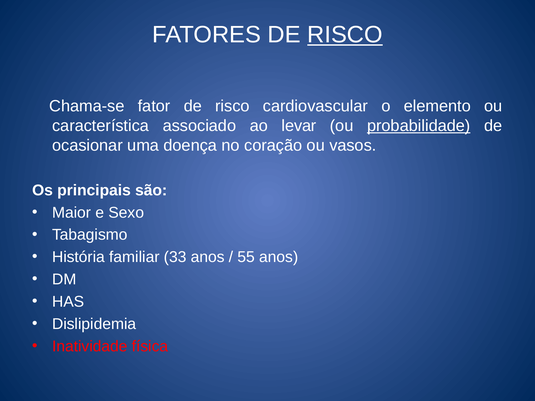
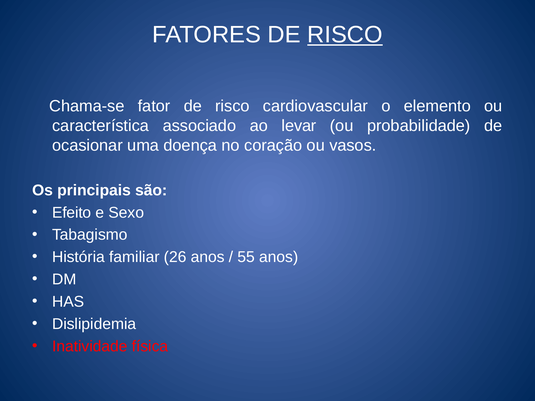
probabilidade underline: present -> none (419, 126)
Maior: Maior -> Efeito (72, 213)
33: 33 -> 26 (175, 257)
